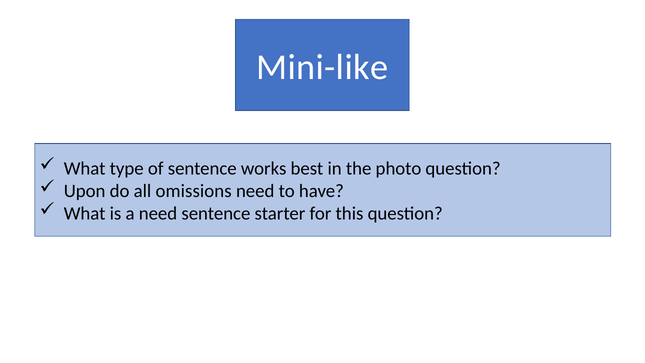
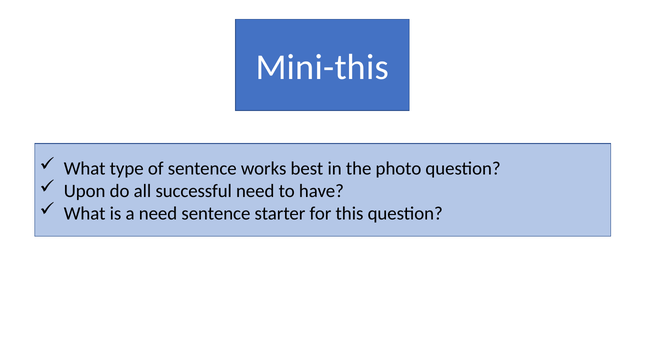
Mini-like: Mini-like -> Mini-this (322, 67)
omissions: omissions -> successful (194, 191)
